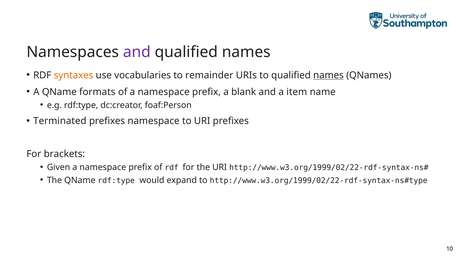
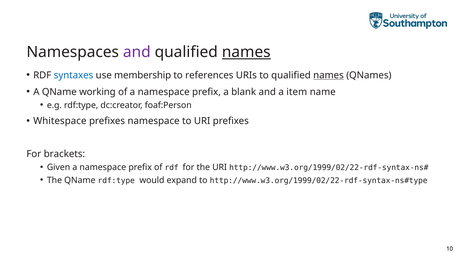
names underline: none -> present (246, 52)
syntaxes colour: orange -> blue (74, 75)
vocabularies: vocabularies -> membership (143, 75)
remainder: remainder -> references (209, 75)
formats: formats -> working (97, 92)
Terminated: Terminated -> Whitespace (60, 121)
